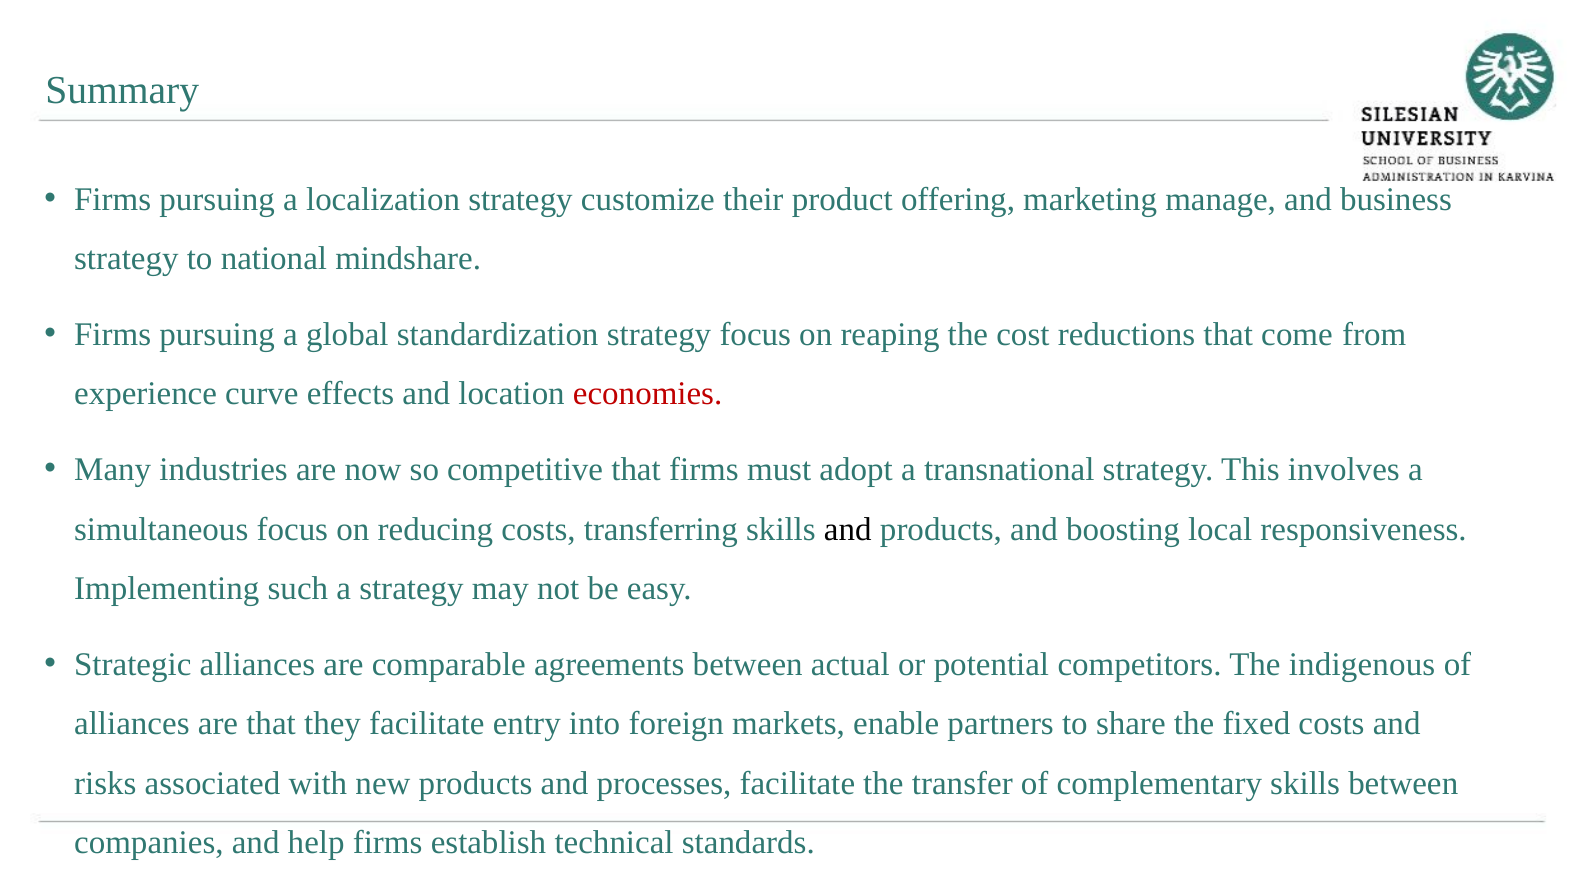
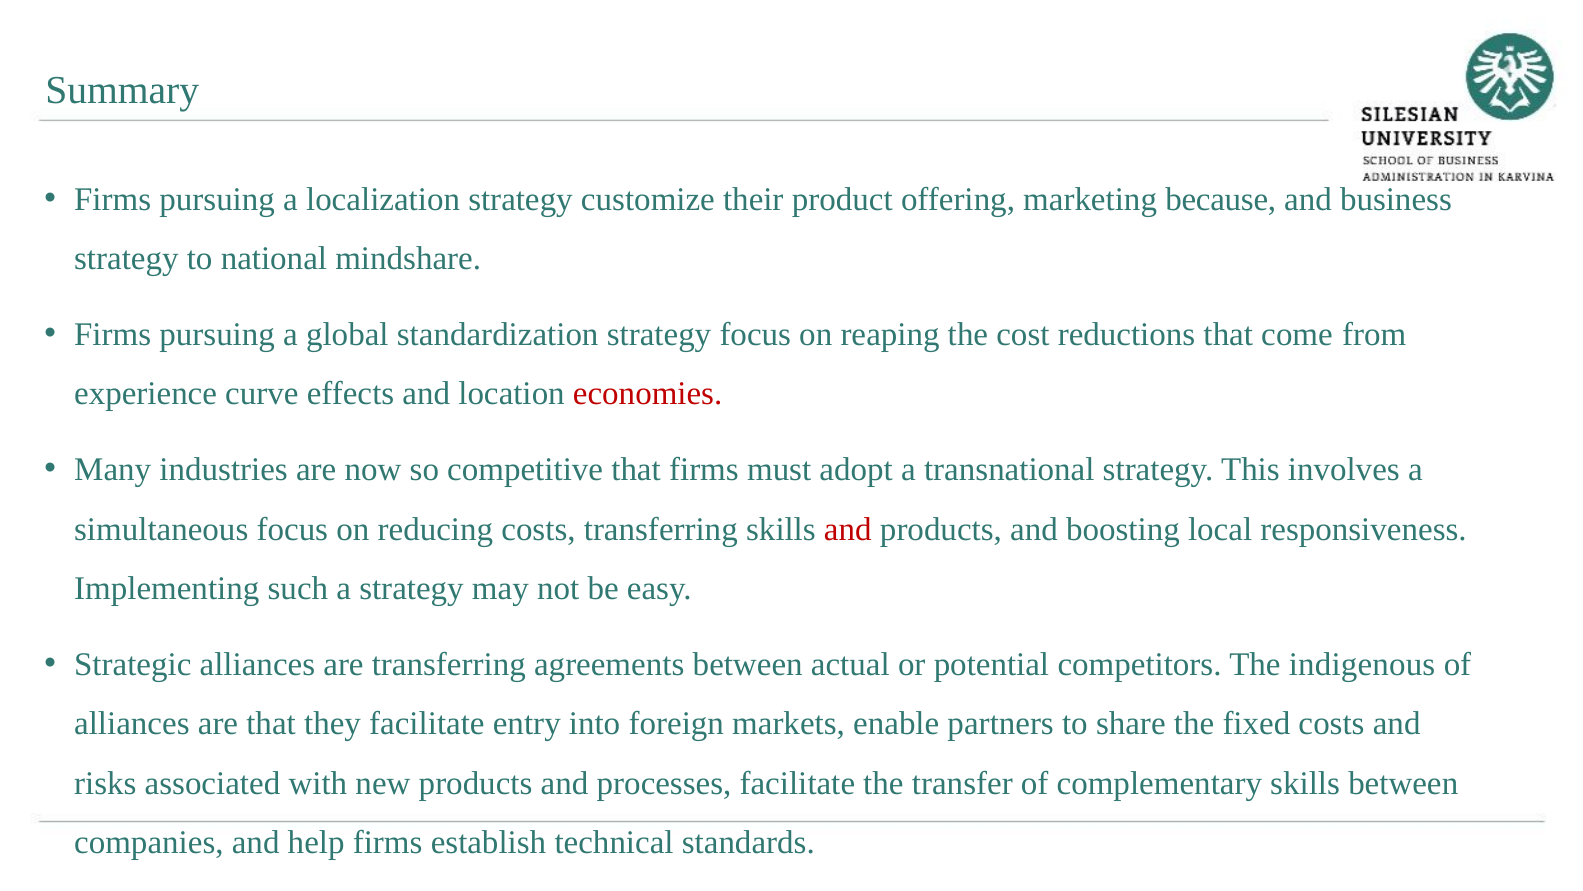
manage: manage -> because (1221, 199)
and colour: black -> red (848, 529)
are comparable: comparable -> transferring (449, 664)
